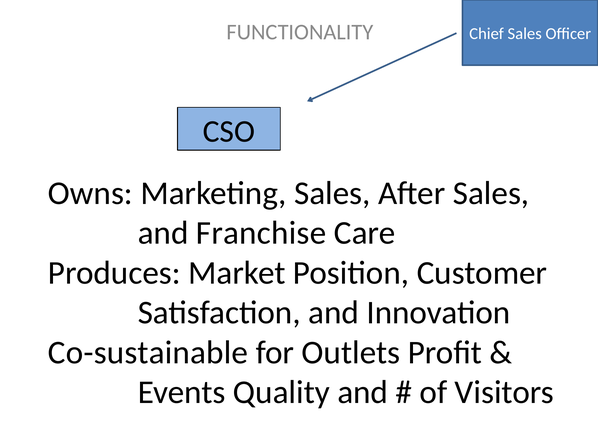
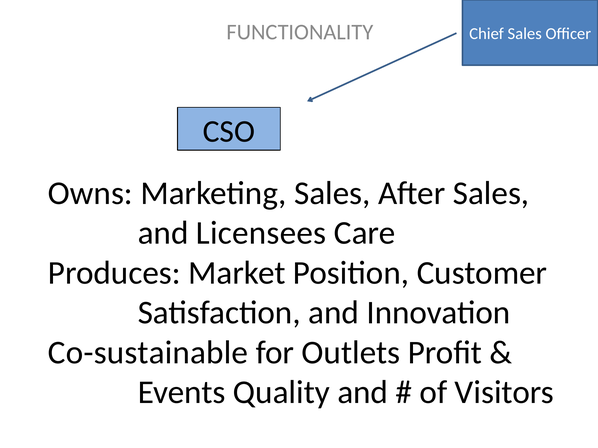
Franchise: Franchise -> Licensees (261, 233)
